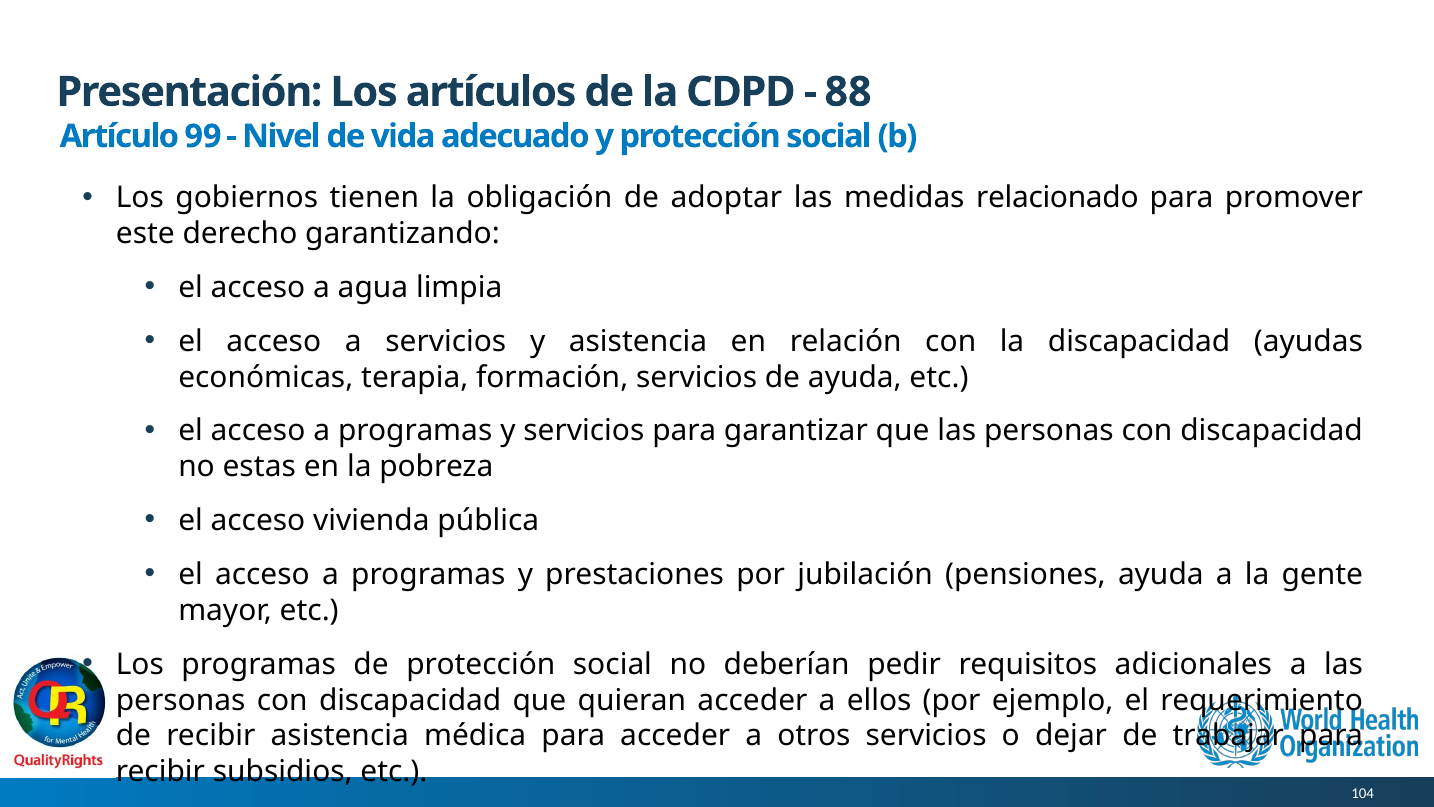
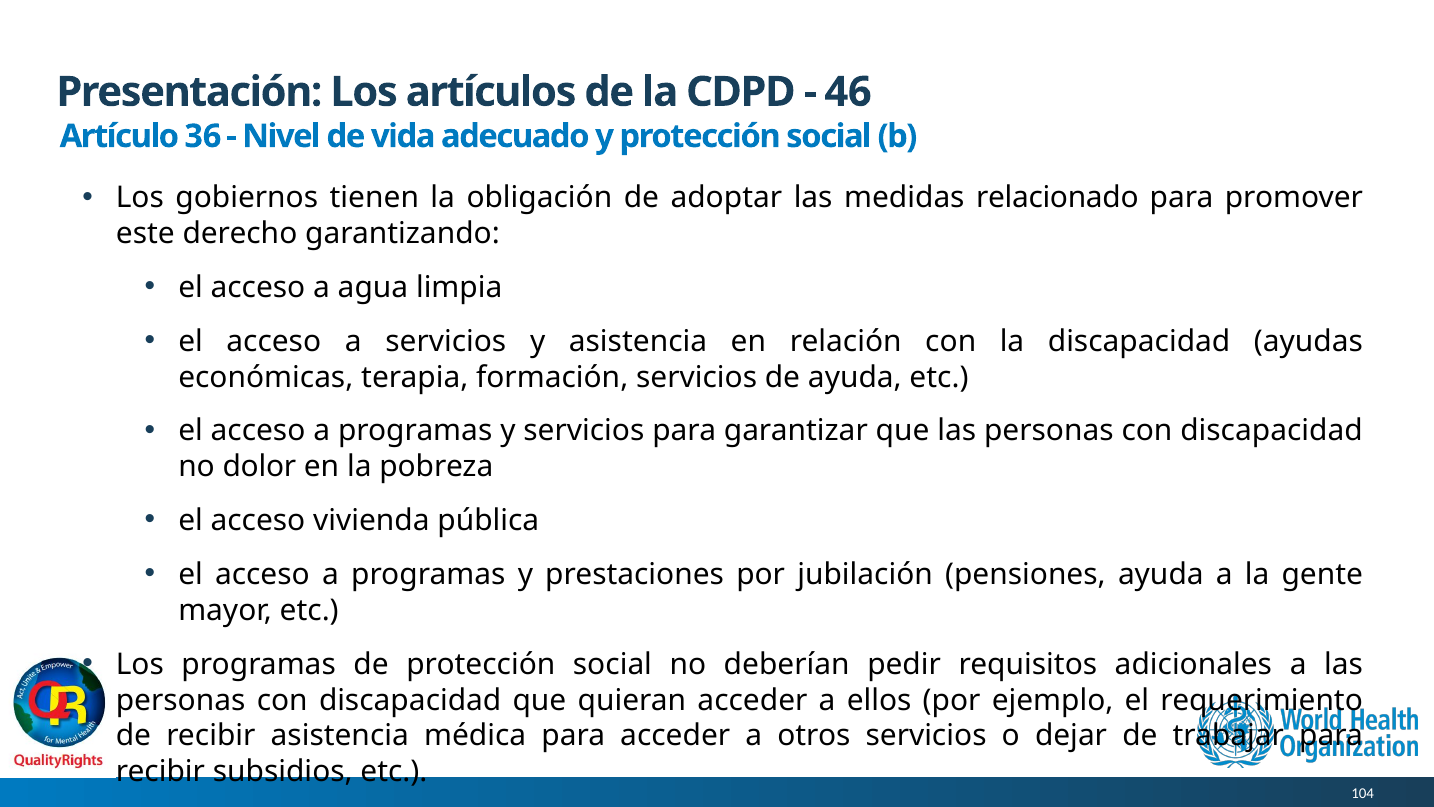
88: 88 -> 46 (848, 92)
99: 99 -> 36 (203, 136)
estas: estas -> dolor (259, 467)
